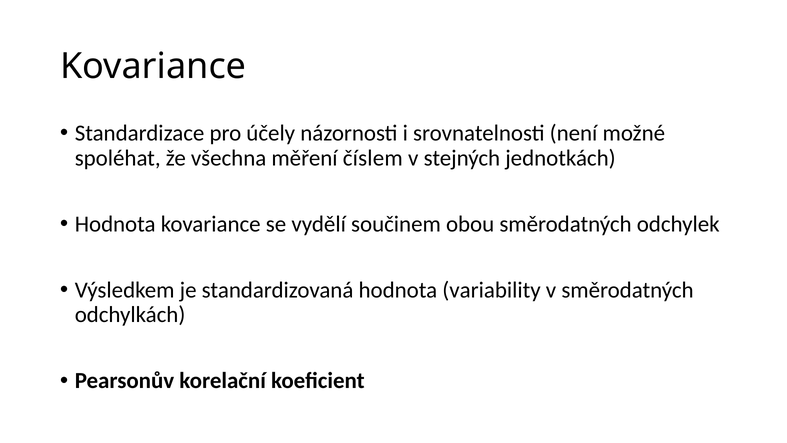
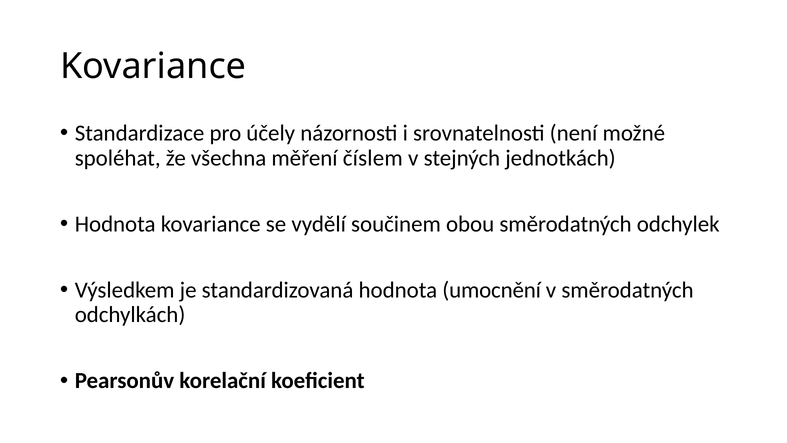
variability: variability -> umocnění (492, 290)
